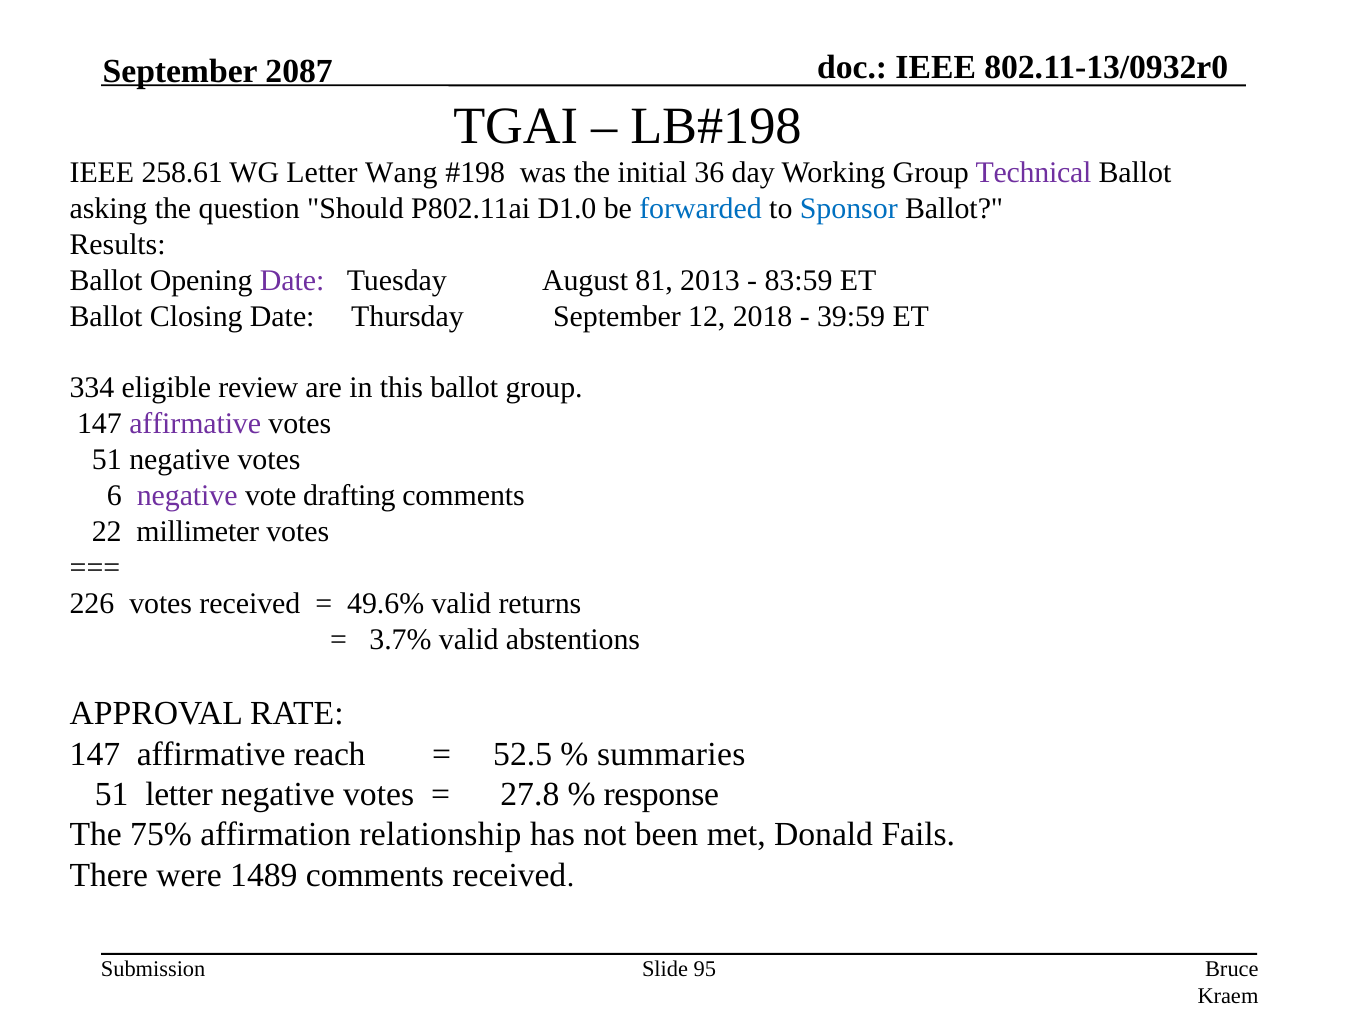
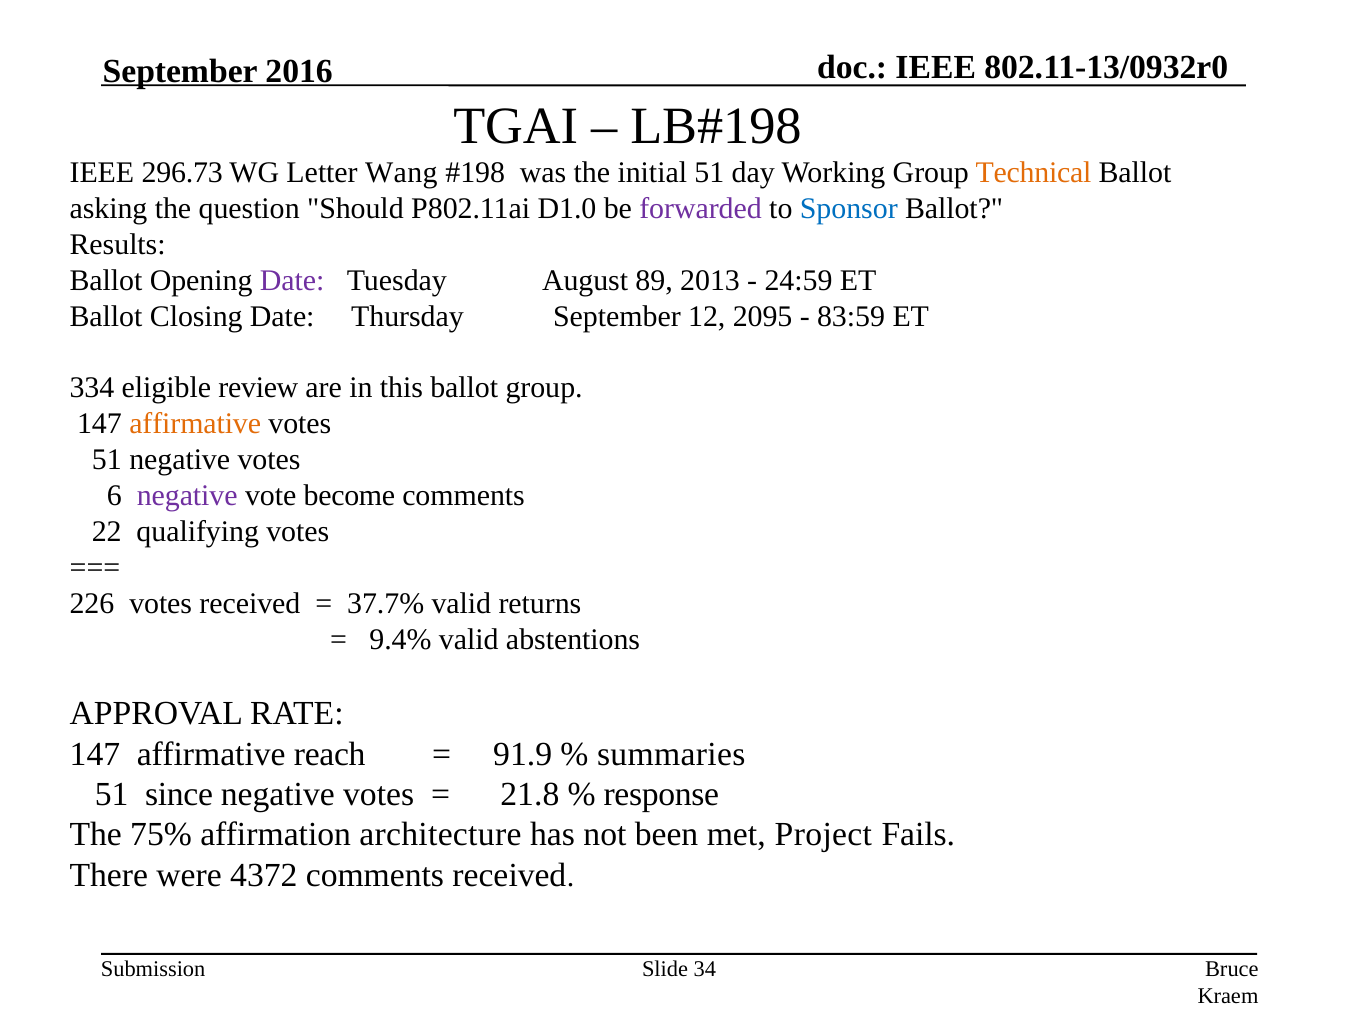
2087: 2087 -> 2016 (299, 72)
258.61: 258.61 -> 296.73 (182, 173)
initial 36: 36 -> 51 (709, 173)
Technical colour: purple -> orange (1033, 173)
forwarded colour: blue -> purple (701, 209)
81: 81 -> 89 (654, 280)
83:59: 83:59 -> 24:59 (799, 280)
2018: 2018 -> 2095 (763, 316)
39:59: 39:59 -> 83:59 (851, 316)
affirmative colour: purple -> orange (195, 424)
drafting: drafting -> become (349, 496)
millimeter: millimeter -> qualifying (198, 532)
49.6%: 49.6% -> 37.7% (386, 604)
3.7%: 3.7% -> 9.4% (400, 640)
52.5: 52.5 -> 91.9 (523, 754)
51 letter: letter -> since (179, 795)
27.8: 27.8 -> 21.8 (530, 795)
relationship: relationship -> architecture (440, 835)
Donald: Donald -> Project (823, 835)
1489: 1489 -> 4372 (264, 875)
95: 95 -> 34 (705, 969)
